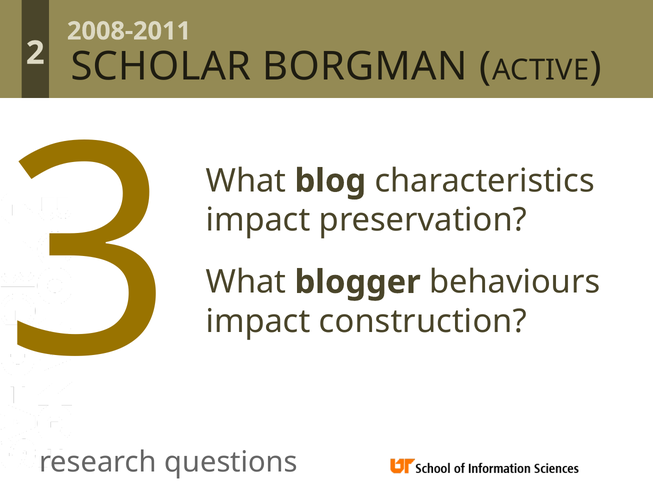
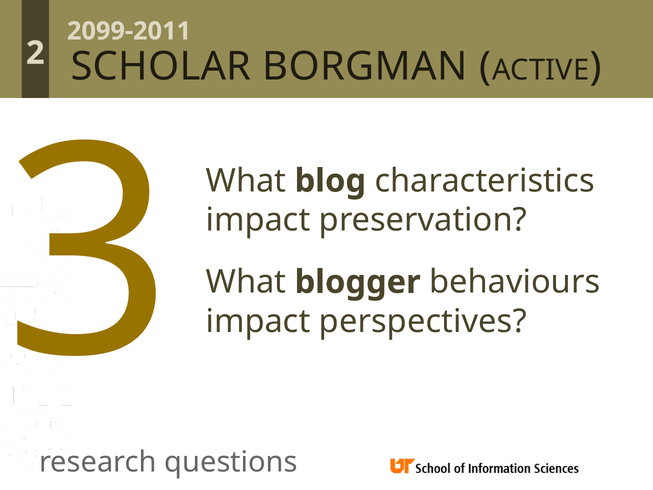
2008-2011: 2008-2011 -> 2099-2011 (129, 31)
construction: construction -> perspectives (423, 321)
